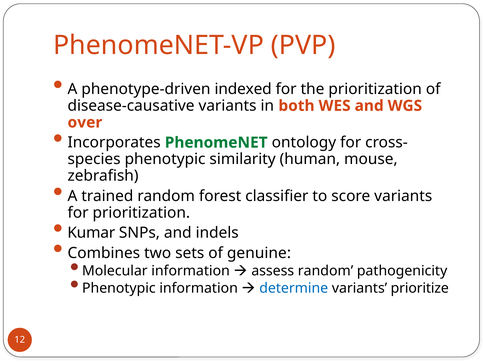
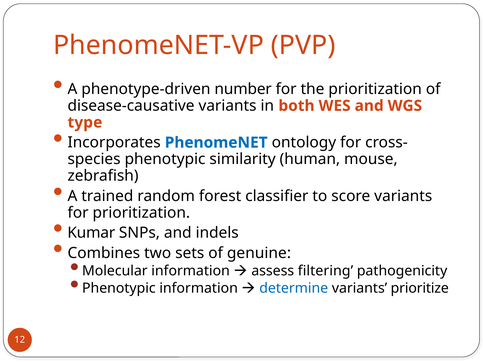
indexed: indexed -> number (243, 89)
over: over -> type (85, 123)
PhenomeNET colour: green -> blue (216, 143)
assess random: random -> filtering (325, 271)
